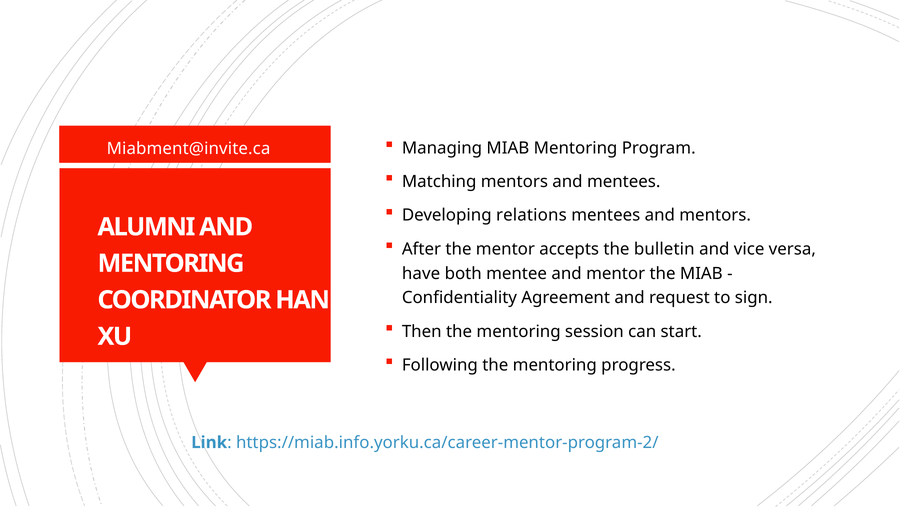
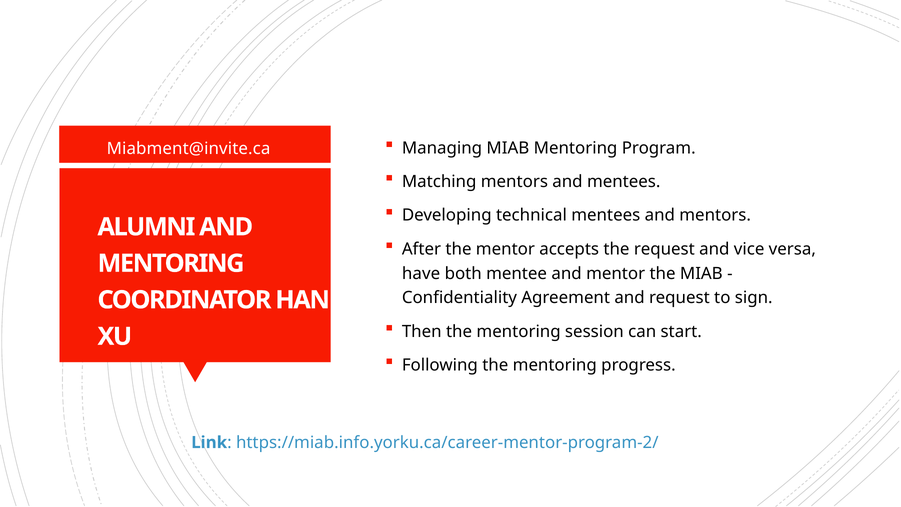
relations: relations -> technical (531, 215)
the bulletin: bulletin -> request (664, 249)
